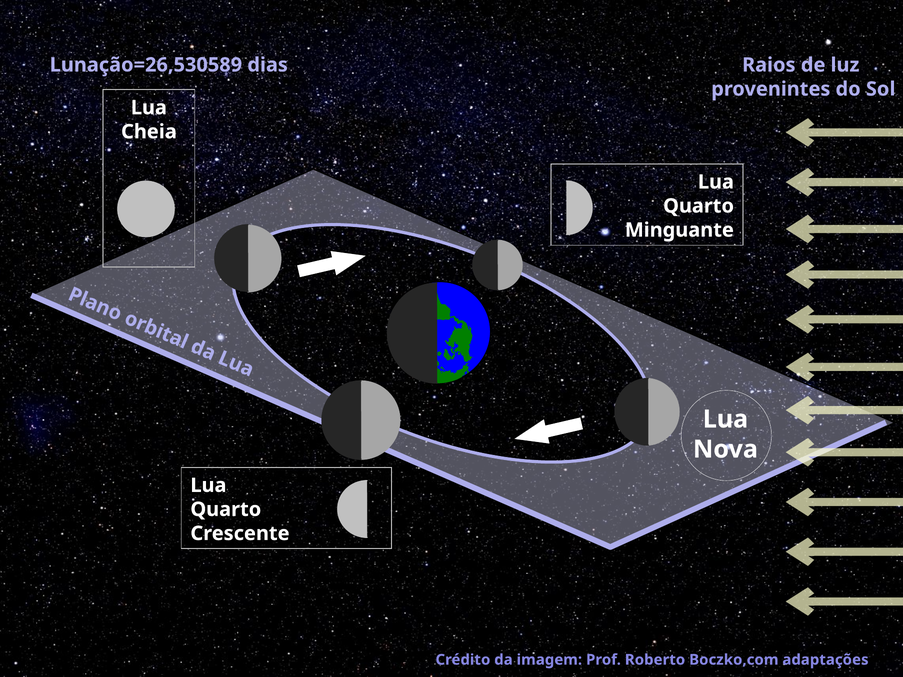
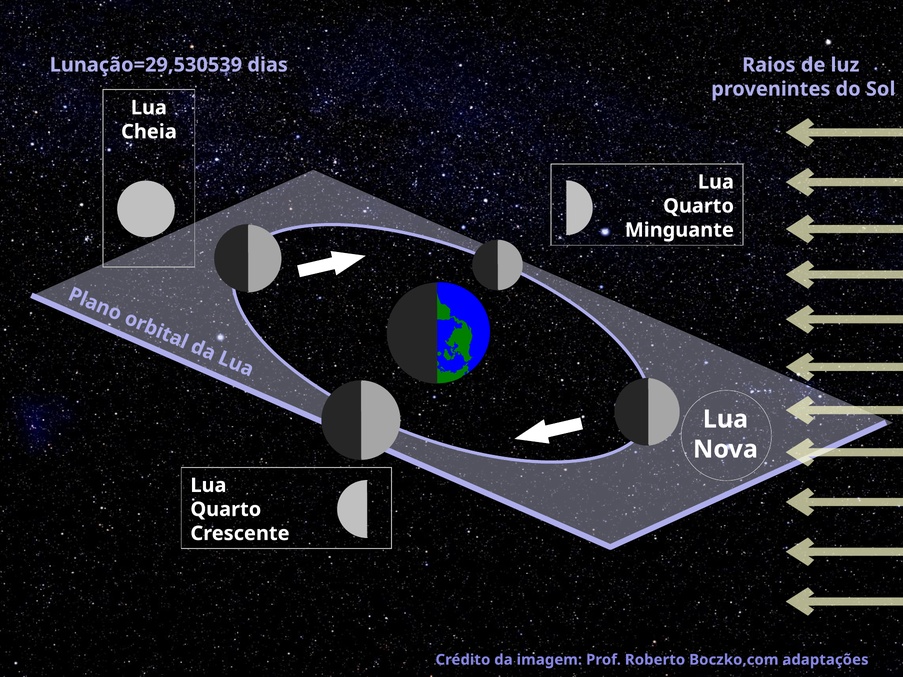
Lunação=26,530589: Lunação=26,530589 -> Lunação=29,530539 (146, 65)
